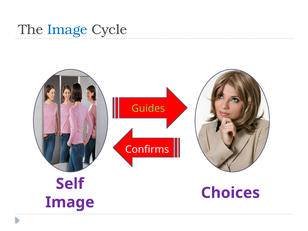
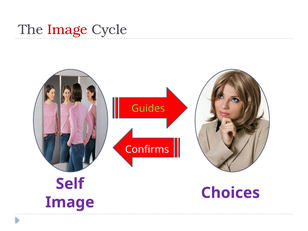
Image colour: blue -> red (67, 30)
